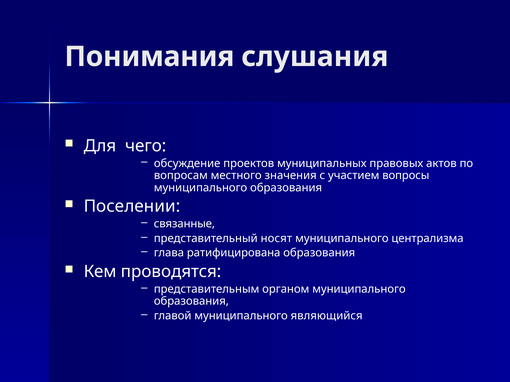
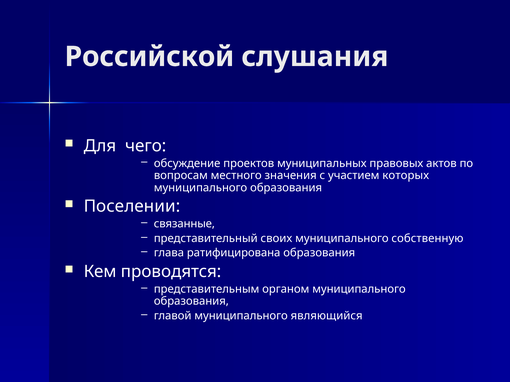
Понимания: Понимания -> Российской (149, 57)
вопросы: вопросы -> которых (406, 176)
носят: носят -> своих (276, 239)
централизма: централизма -> собственную (427, 239)
